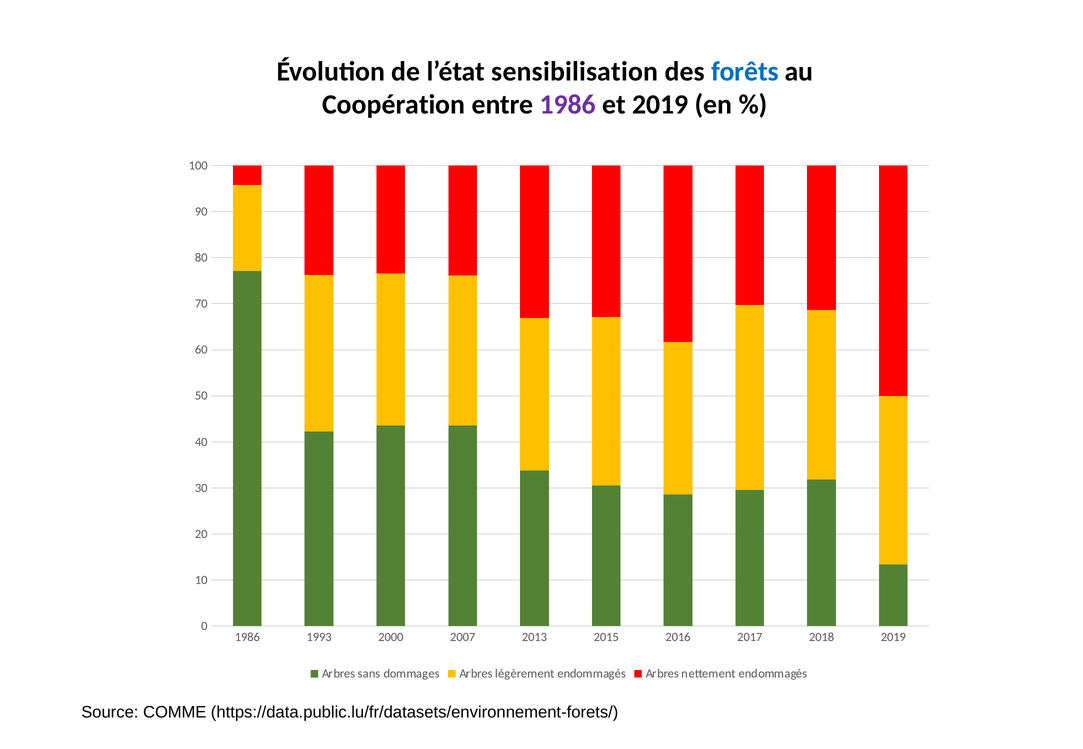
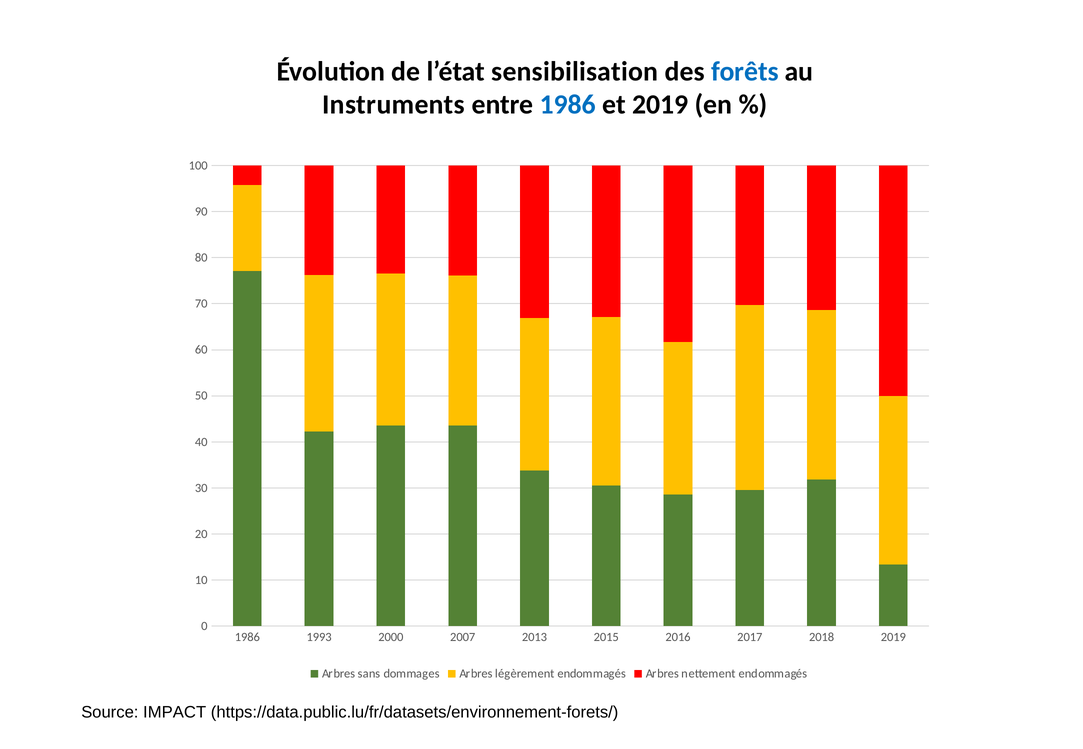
Coopération: Coopération -> Instruments (394, 105)
1986 colour: purple -> blue (568, 105)
COMME: COMME -> IMPACT (175, 713)
